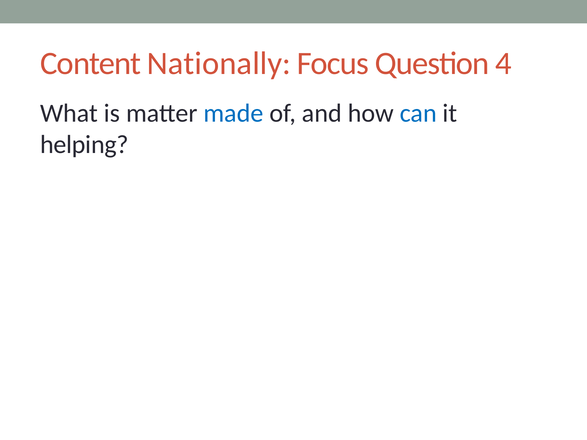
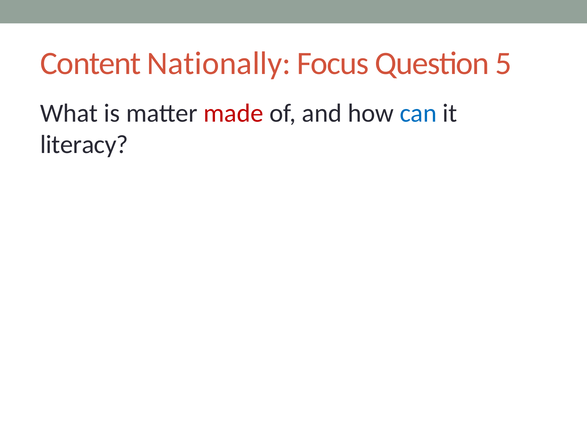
4: 4 -> 5 (503, 63)
made colour: blue -> red (233, 113)
helping: helping -> literacy (84, 145)
